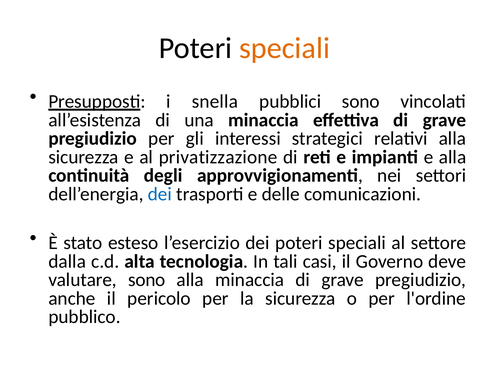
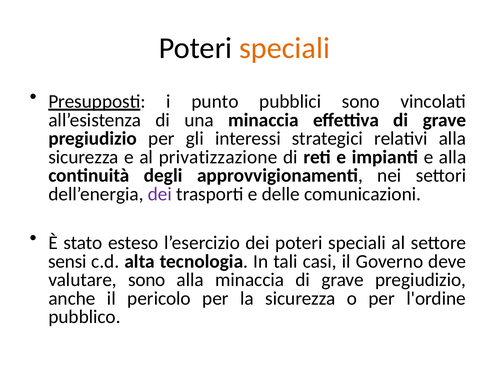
snella: snella -> punto (215, 101)
dei colour: blue -> purple (160, 194)
dalla: dalla -> sensi (67, 261)
